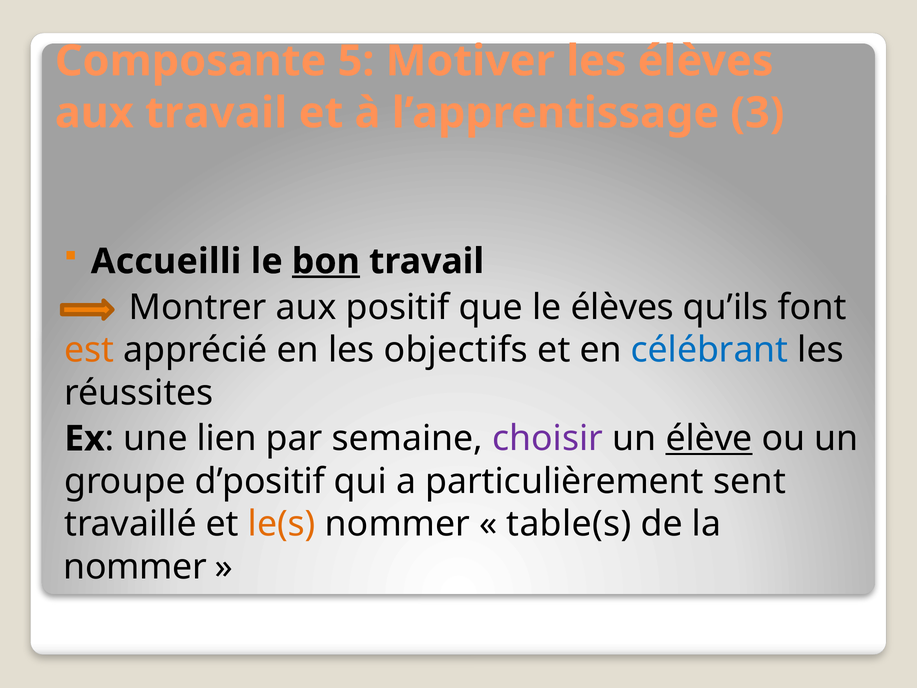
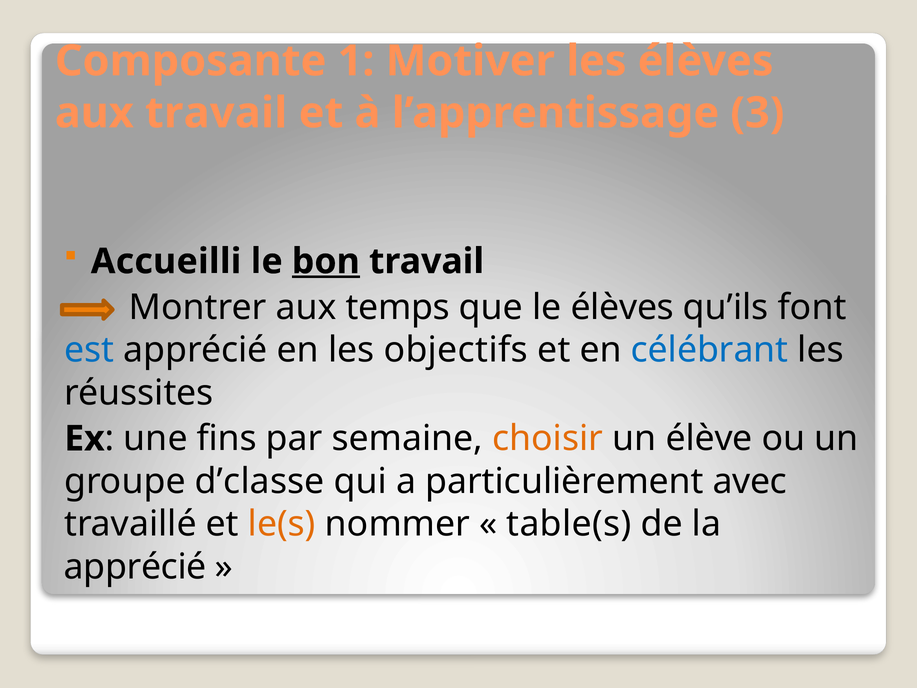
5: 5 -> 1 (356, 61)
positif: positif -> temps (398, 307)
est colour: orange -> blue (89, 350)
lien: lien -> fins (227, 439)
choisir colour: purple -> orange (548, 439)
élève underline: present -> none (709, 439)
d’positif: d’positif -> d’classe (260, 481)
sent: sent -> avec (750, 481)
nommer: nommer -> apprécié (135, 567)
